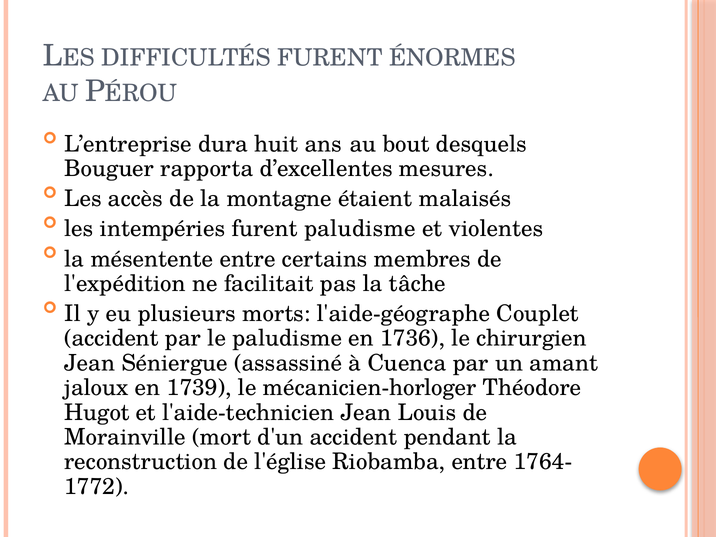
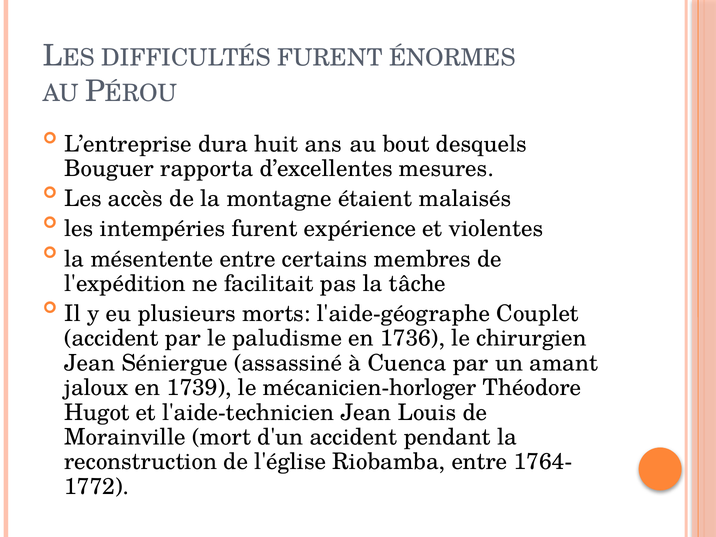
furent paludisme: paludisme -> expérience (360, 229)
